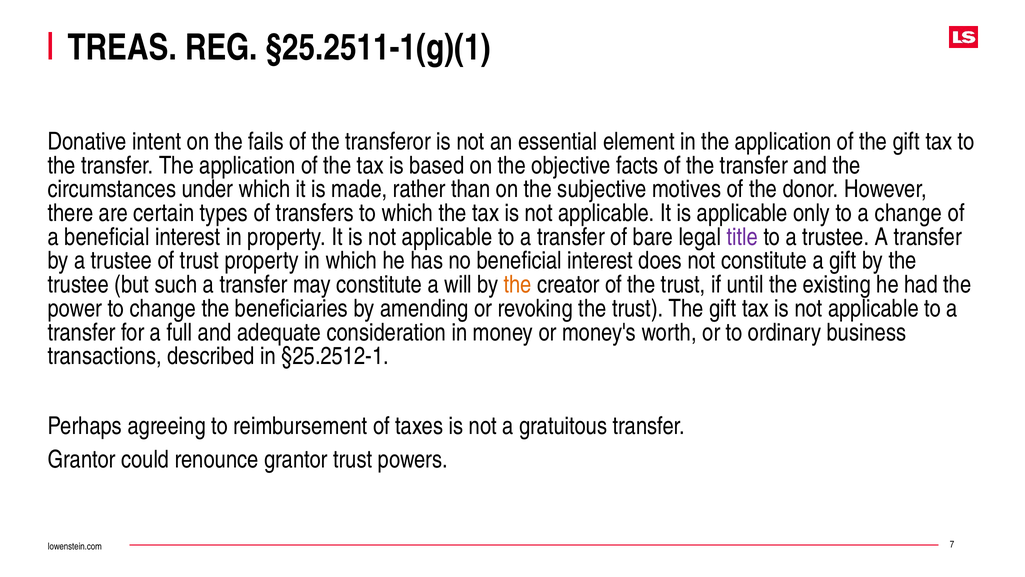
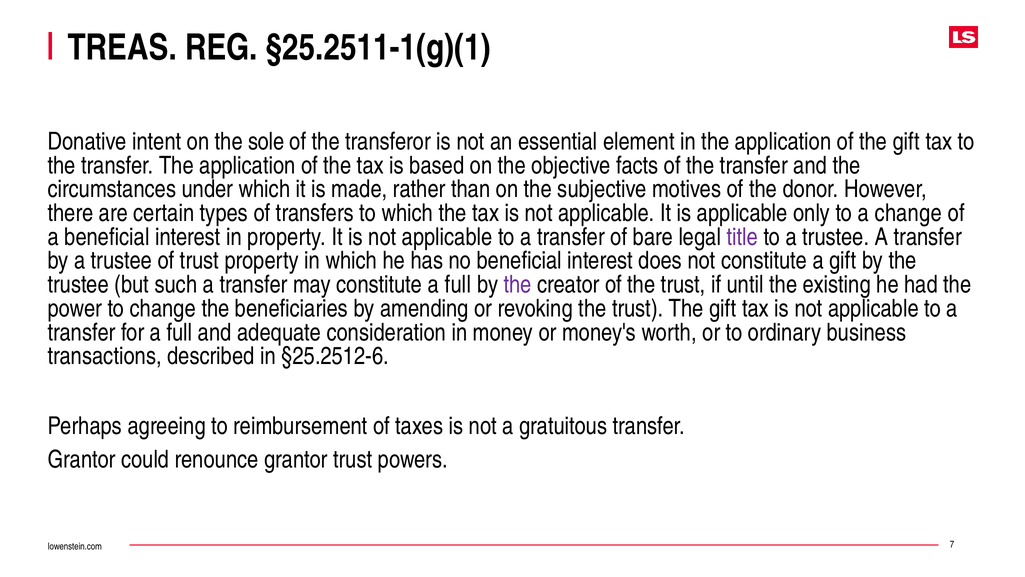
fails: fails -> sole (266, 141)
constitute a will: will -> full (458, 285)
the colour: orange -> purple (518, 285)
§25.2512-1: §25.2512-1 -> §25.2512-6 (335, 356)
